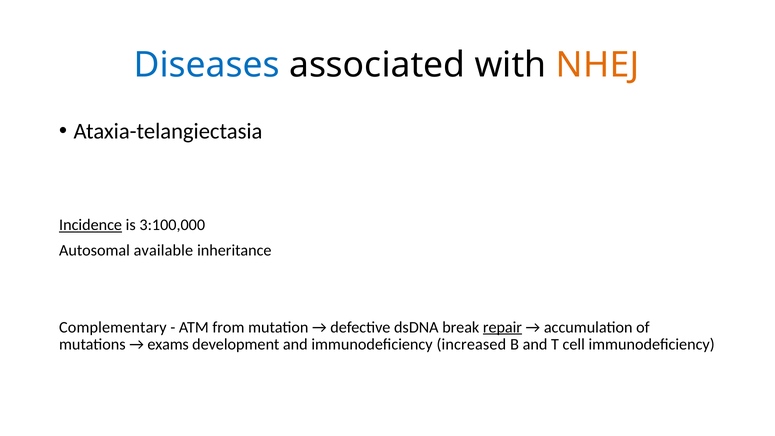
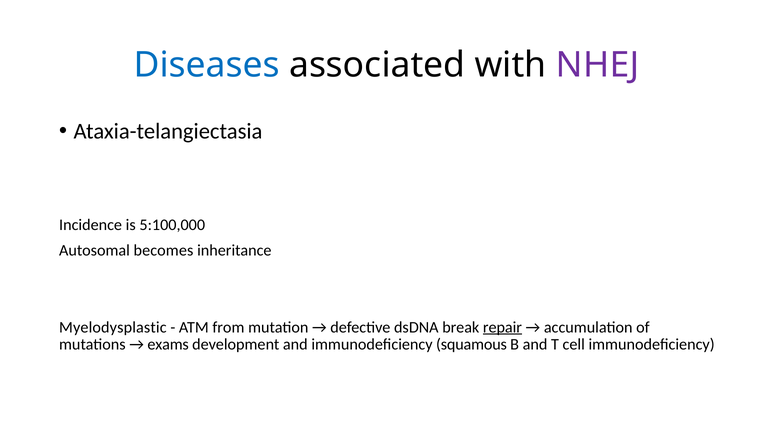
NHEJ colour: orange -> purple (598, 65)
Incidence underline: present -> none (91, 225)
3:100,000: 3:100,000 -> 5:100,000 (172, 225)
available: available -> becomes (163, 251)
Complementary: Complementary -> Myelodysplastic (113, 327)
increased: increased -> squamous (472, 345)
